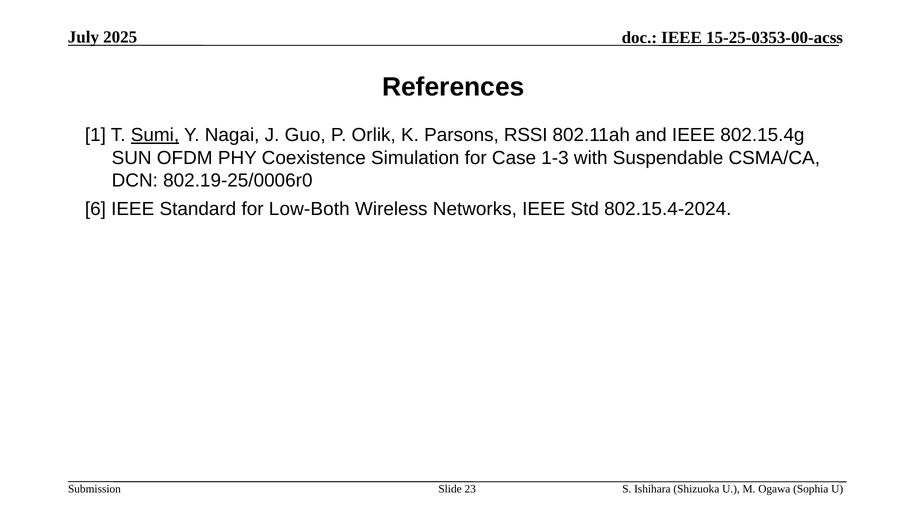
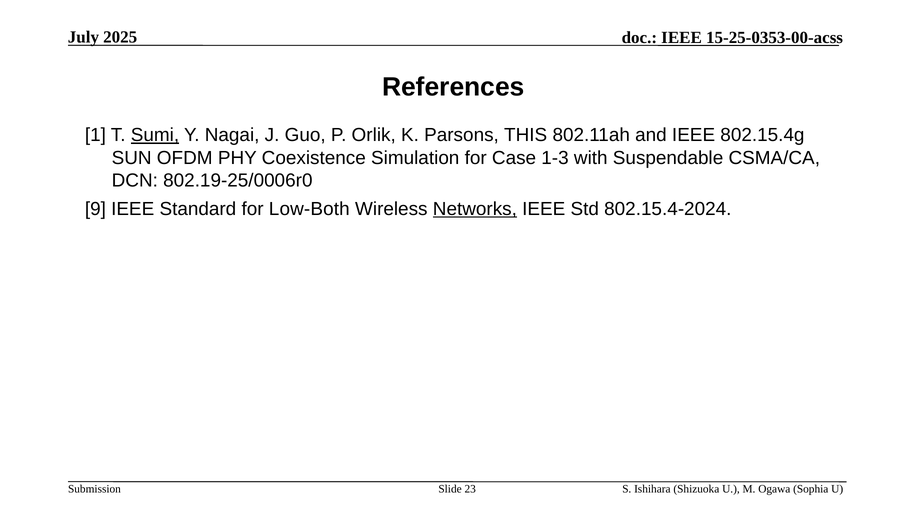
RSSI: RSSI -> THIS (526, 135)
6: 6 -> 9 (95, 209)
Networks underline: none -> present (475, 209)
